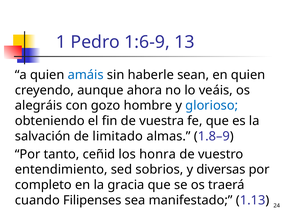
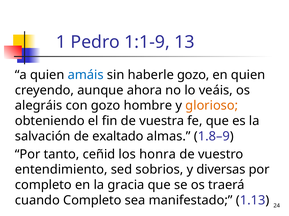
1:6-9: 1:6-9 -> 1:1-9 (147, 42)
haberle sean: sean -> gozo (193, 75)
glorioso colour: blue -> orange (212, 106)
limitado: limitado -> exaltado (118, 137)
cuando Filipenses: Filipenses -> Completo (92, 201)
